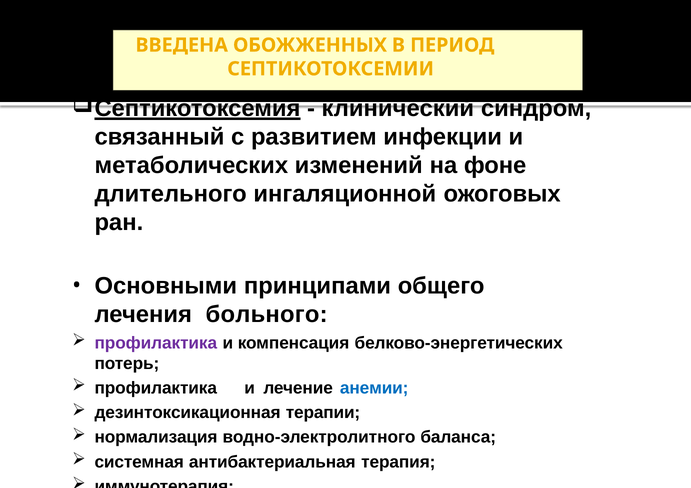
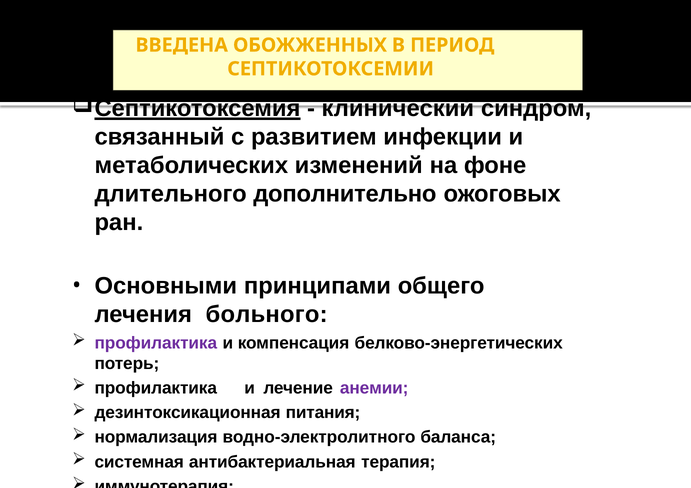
ингаляционной: ингаляционной -> дополнительно (345, 194)
анемии colour: blue -> purple (374, 388)
терапии: терапии -> питания (323, 413)
